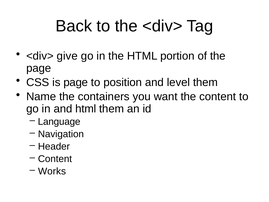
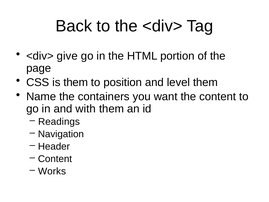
is page: page -> them (76, 82)
and html: html -> with (86, 109)
Language: Language -> Readings (59, 122)
